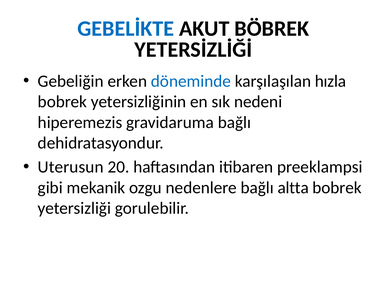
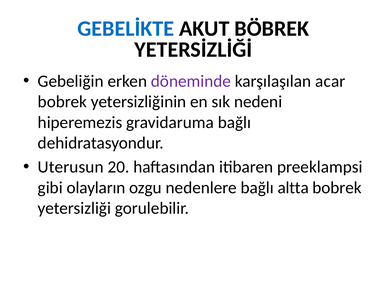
döneminde colour: blue -> purple (191, 81)
hızla: hızla -> acar (330, 81)
mekanik: mekanik -> olayların (96, 188)
